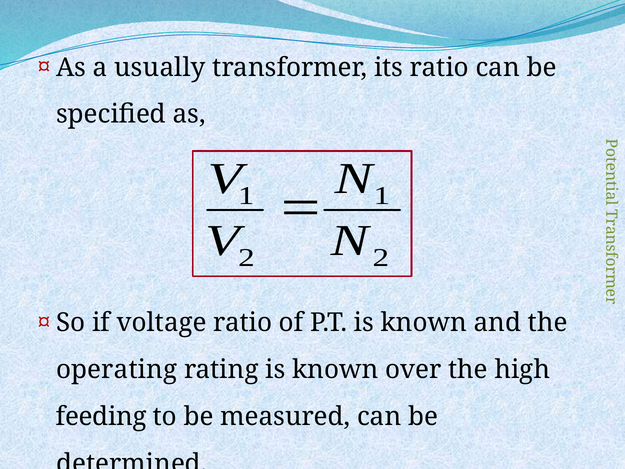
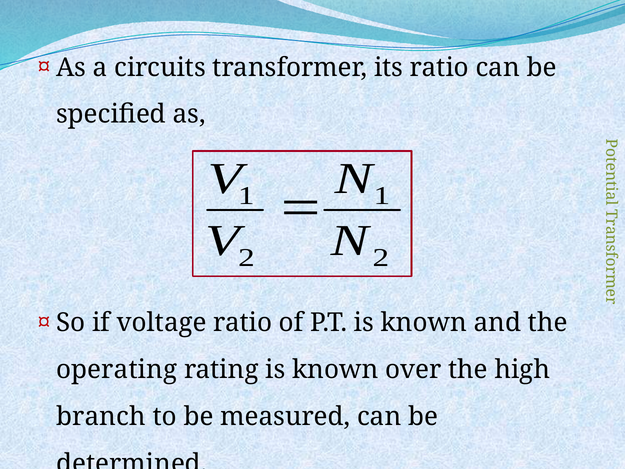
usually: usually -> circuits (160, 67)
feeding: feeding -> branch (101, 416)
